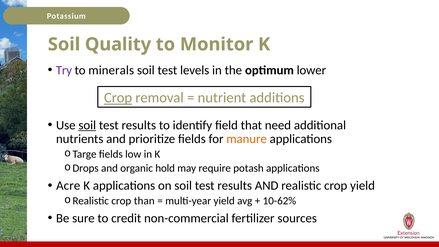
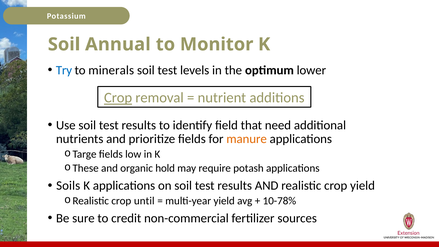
Quality: Quality -> Annual (118, 44)
Try colour: purple -> blue (64, 70)
soil underline: present -> none (87, 125)
Drops: Drops -> These (86, 168)
Acre: Acre -> Soils (68, 186)
than: than -> until (144, 201)
10-62%: 10-62% -> 10-78% (279, 201)
